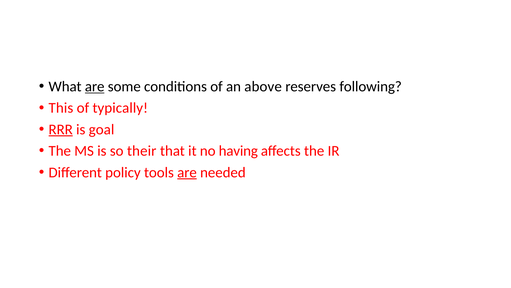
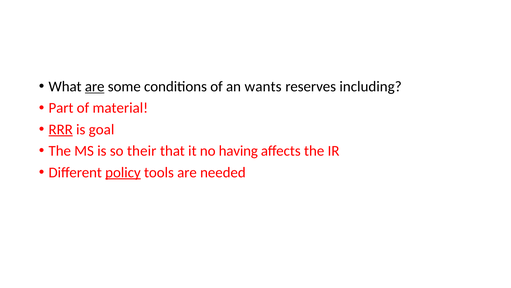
above: above -> wants (263, 86)
following: following -> including (371, 86)
This: This -> Part (61, 108)
typically: typically -> material (120, 108)
policy underline: none -> present (123, 172)
are underline: present -> none (187, 172)
